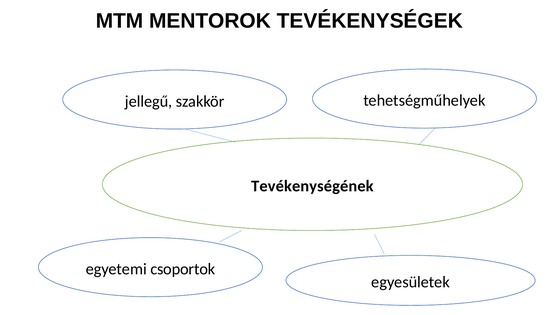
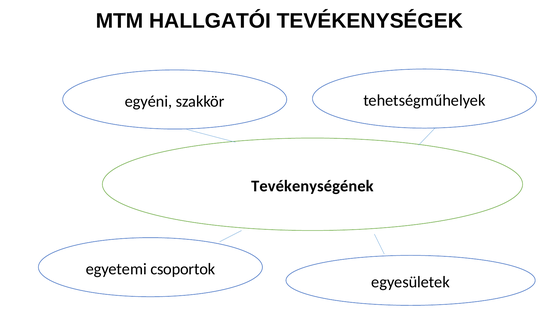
MENTOROK: MENTOROK -> HALLGATÓI (210, 21)
jellegű: jellegű -> egyéni (149, 101)
